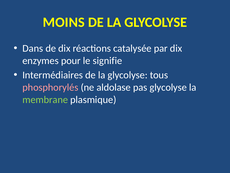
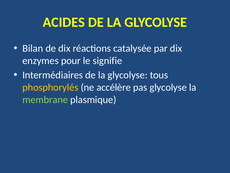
MOINS: MOINS -> ACIDES (64, 22)
Dans: Dans -> Bilan (33, 48)
phosphorylés colour: pink -> yellow (50, 87)
aldolase: aldolase -> accélère (114, 87)
